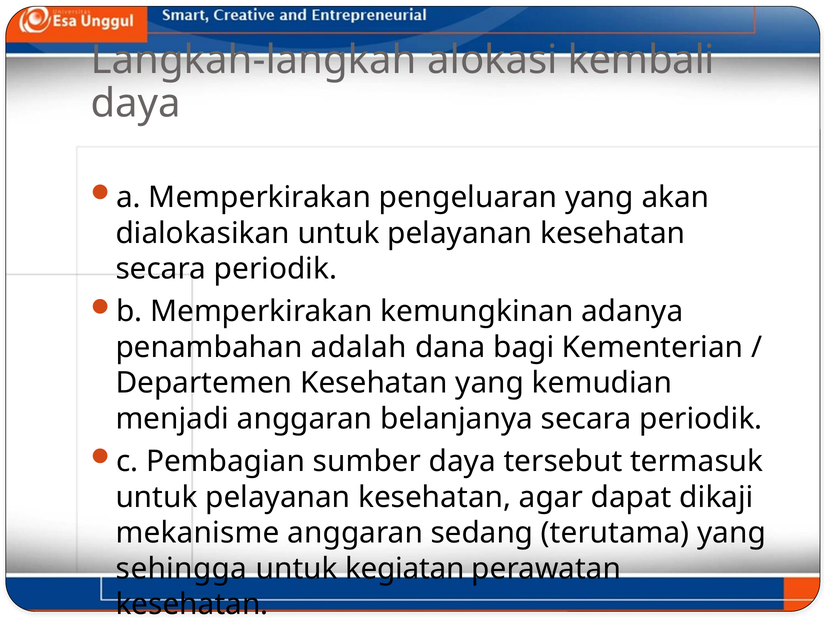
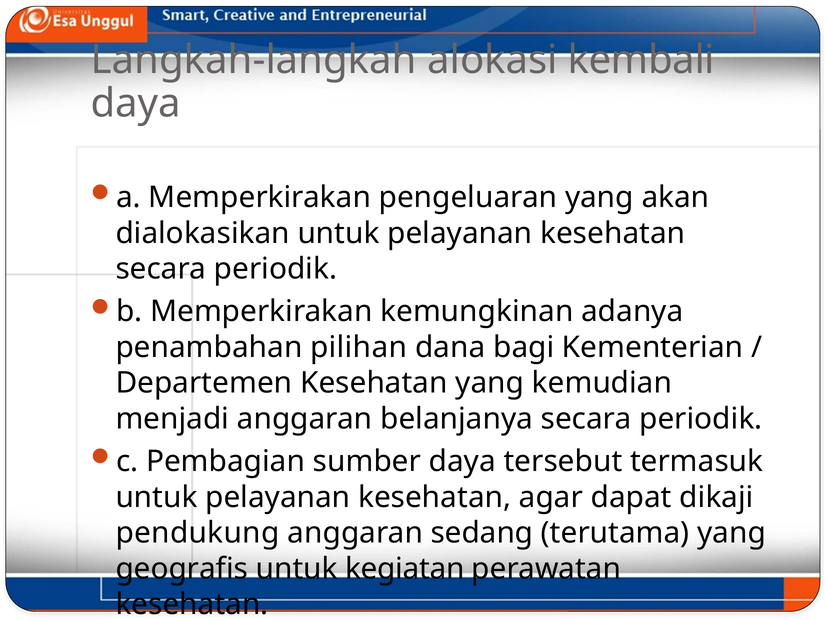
adalah: adalah -> pilihan (359, 347)
mekanisme: mekanisme -> pendukung (197, 533)
sehingga: sehingga -> geografis (182, 568)
